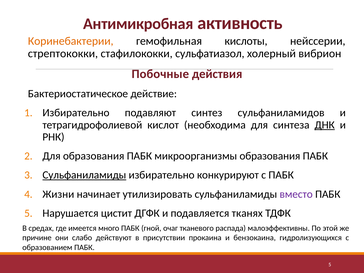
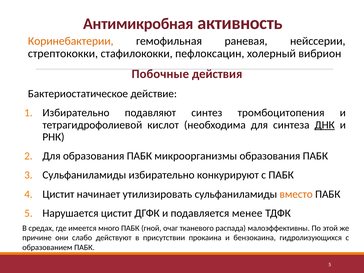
кислоты: кислоты -> раневая (246, 41)
сульфатиазол: сульфатиазол -> пефлоксацин (210, 54)
сульфаниламидов: сульфаниламидов -> тромбоцитопения (281, 113)
Сульфаниламиды underline: present -> none (84, 175)
Жизни: Жизни -> Цистит (58, 194)
вместо colour: purple -> orange (296, 194)
тканях: тканях -> менее (247, 213)
